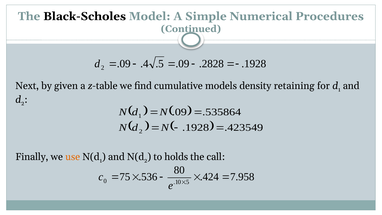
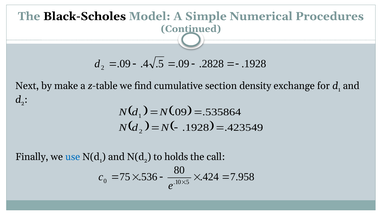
given: given -> make (66, 86)
models: models -> section (221, 86)
retaining: retaining -> exchange (294, 86)
use colour: orange -> blue (73, 157)
